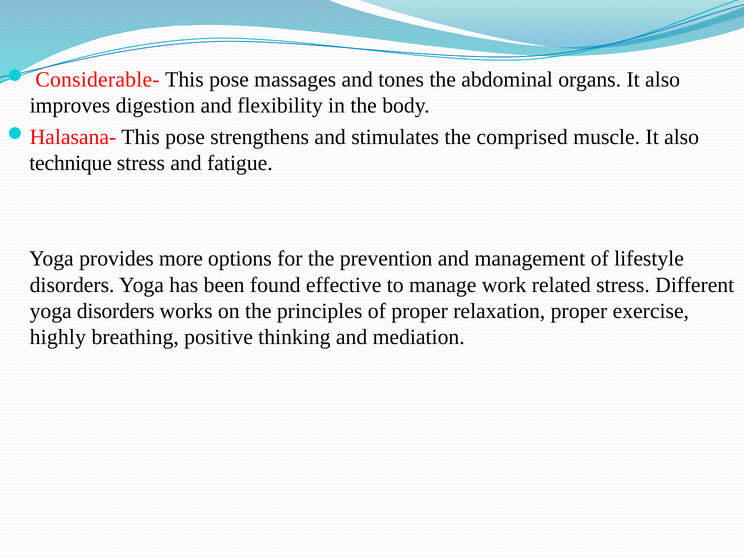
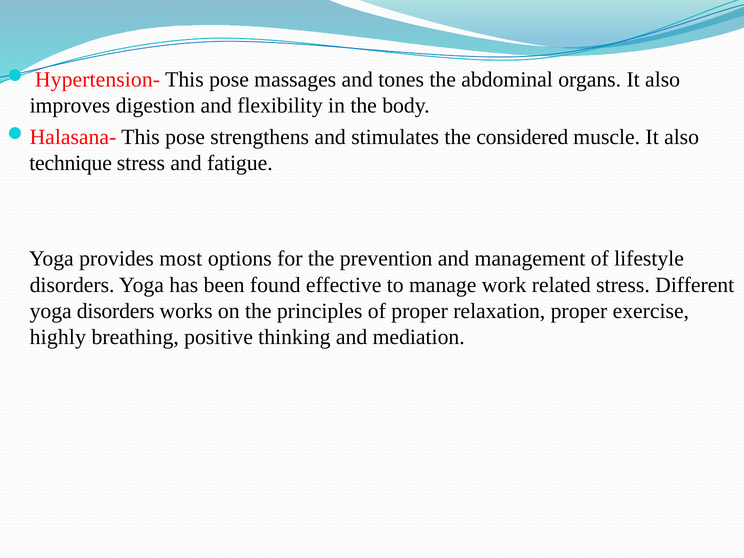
Considerable-: Considerable- -> Hypertension- (98, 79)
comprised: comprised -> considered (522, 137)
more: more -> most (181, 259)
